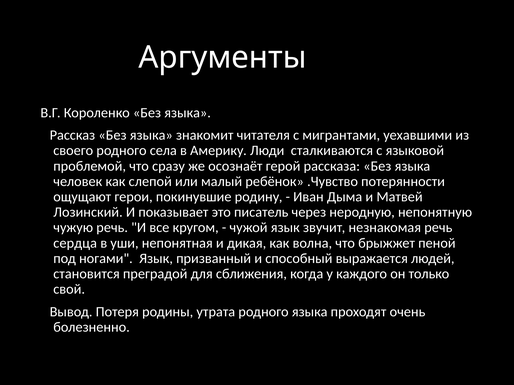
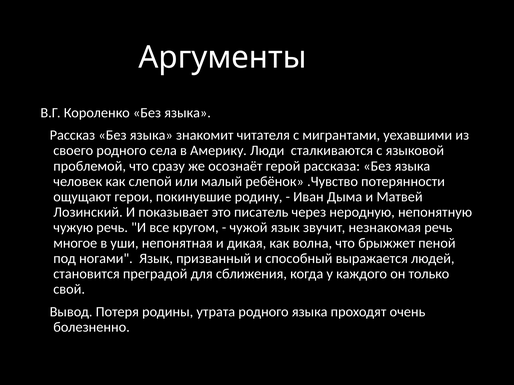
сердца: сердца -> многое (75, 243)
